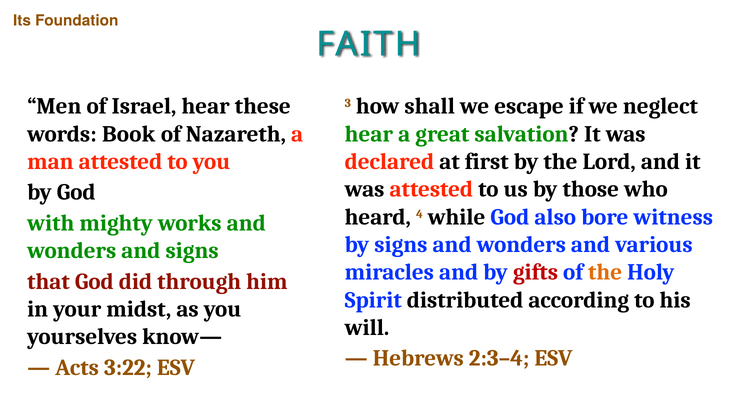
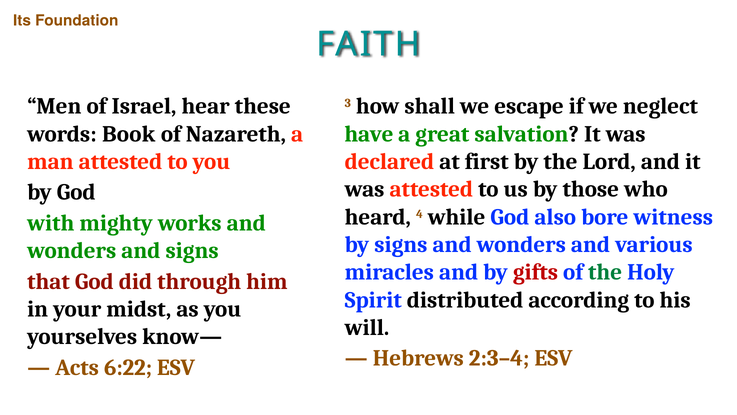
hear: hear -> have (369, 134)
the colour: orange -> green (605, 272)
3:22: 3:22 -> 6:22 (128, 367)
